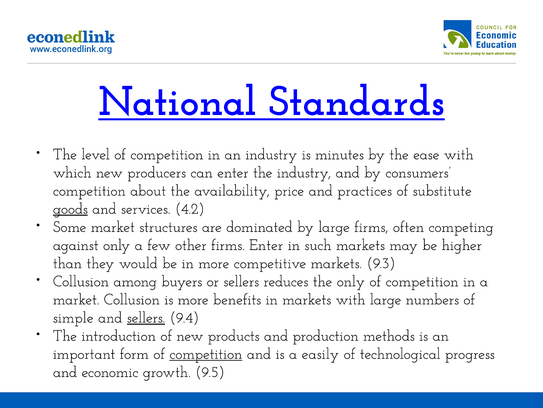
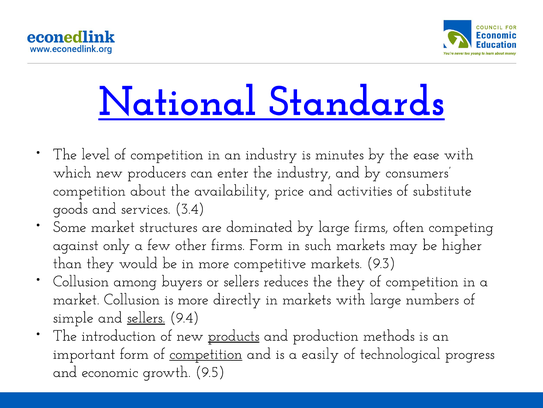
practices: practices -> activities (365, 190)
goods underline: present -> none (70, 208)
4.2: 4.2 -> 3.4 (190, 208)
firms Enter: Enter -> Form (266, 245)
the only: only -> they (351, 281)
benefits: benefits -> directly (237, 299)
products underline: none -> present (234, 335)
